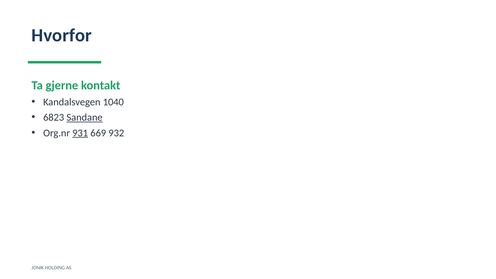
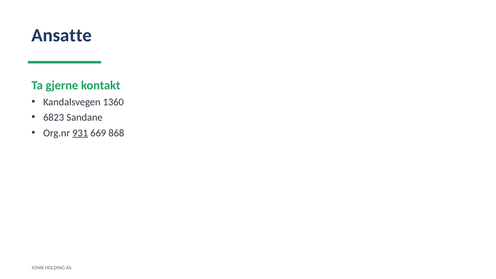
Hvorfor: Hvorfor -> Ansatte (62, 35)
1040: 1040 -> 1360 (113, 102)
Sandane underline: present -> none (85, 118)
932: 932 -> 868 (116, 133)
